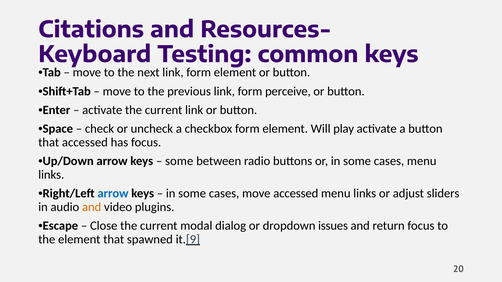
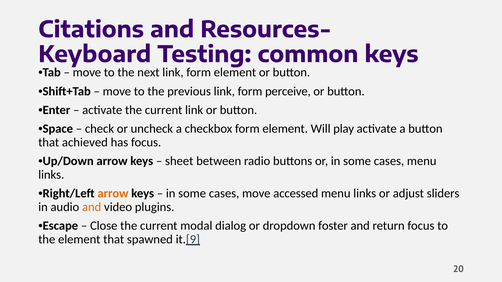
that accessed: accessed -> achieved (85, 142)
some: some -> sheet (179, 161)
arrow colour: blue -> orange (113, 194)
issues: issues -> foster (333, 226)
